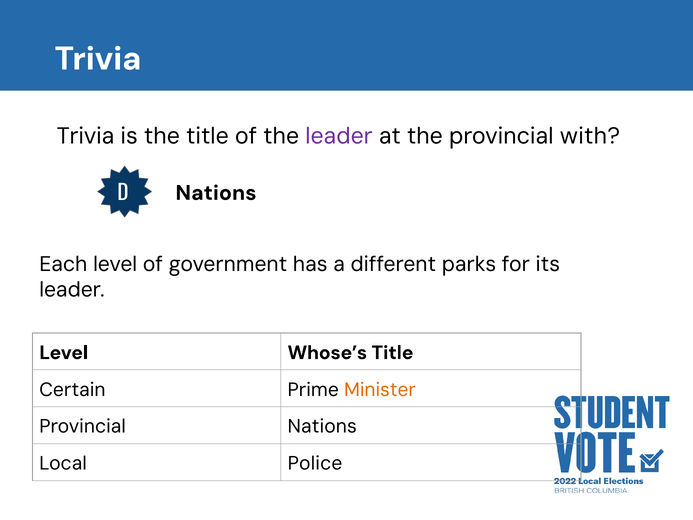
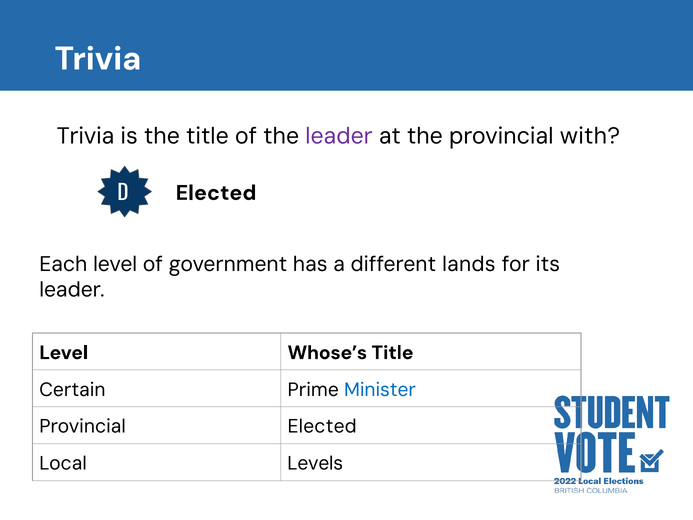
Nations: Nations -> Elected (216, 193)
parks: parks -> lands (469, 264)
Minister colour: orange -> blue (380, 389)
Provincial Nations: Nations -> Elected (322, 426)
Police: Police -> Levels (315, 463)
